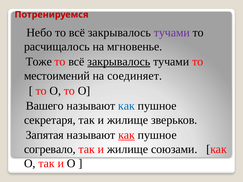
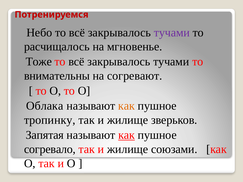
закрывалось underline: present -> none (119, 62)
местоимений: местоимений -> внимательны (57, 76)
соединяет: соединяет -> согревают (135, 76)
Вашего: Вашего -> Облака (45, 106)
как colour: blue -> orange (126, 106)
секретаря: секретаря -> тропинку (50, 120)
